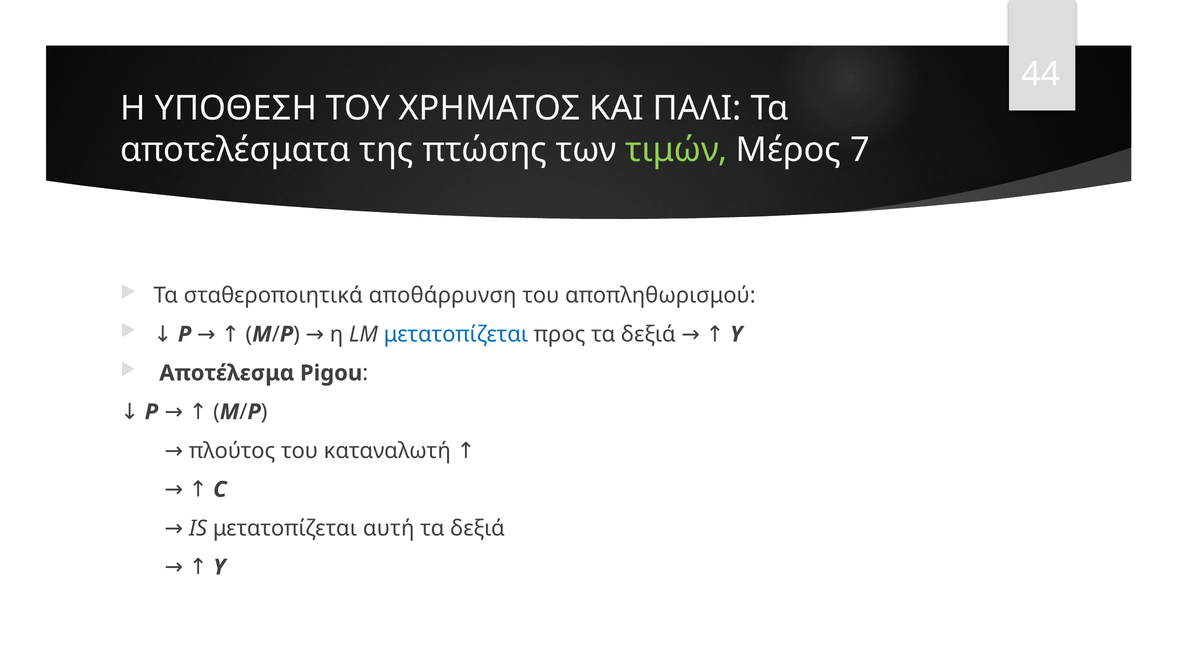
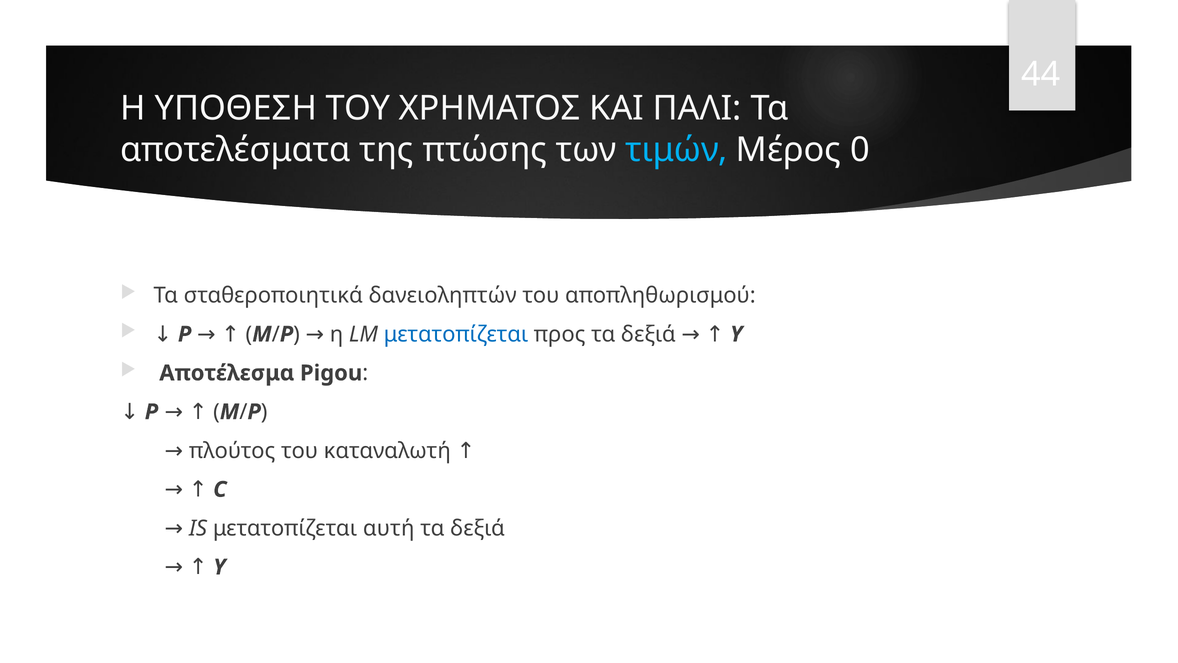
τιμών colour: light green -> light blue (676, 150)
7: 7 -> 0 (860, 150)
αποθάρρυνση: αποθάρρυνση -> δανειοληπτών (443, 295)
